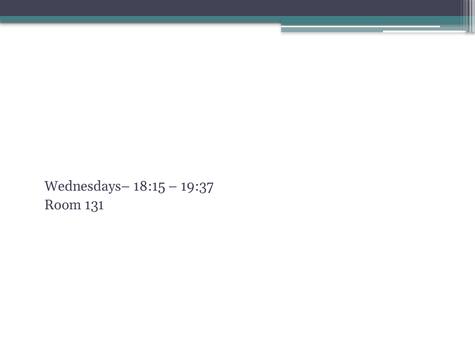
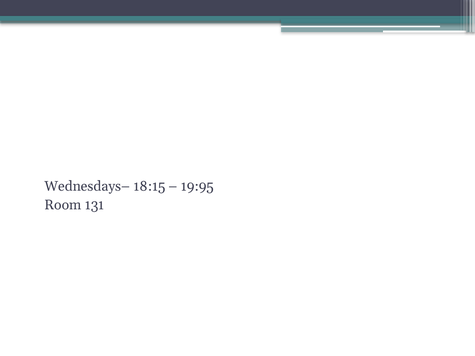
19:37: 19:37 -> 19:95 (197, 187)
